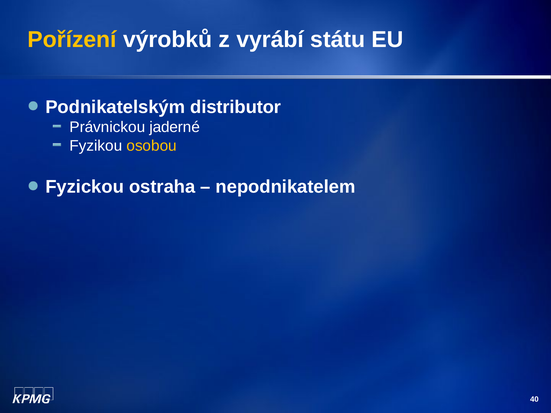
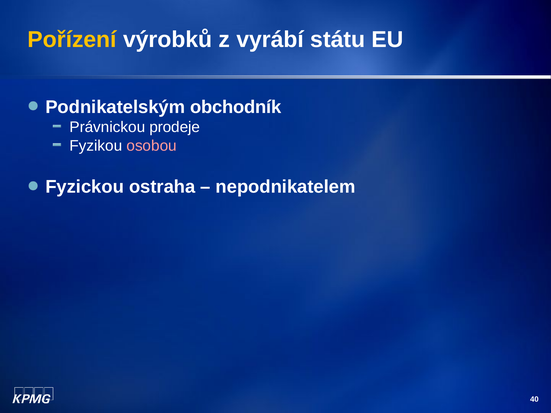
distributor: distributor -> obchodník (236, 107)
jaderné: jaderné -> prodeje (175, 127)
osobou colour: yellow -> pink (152, 146)
